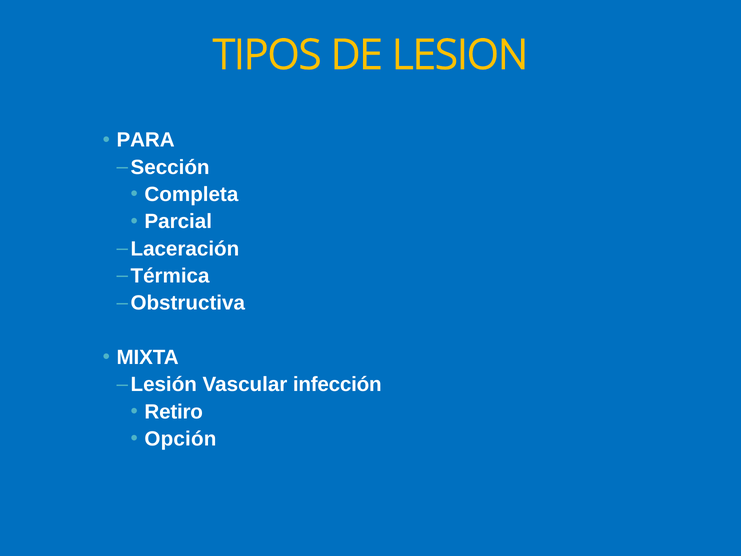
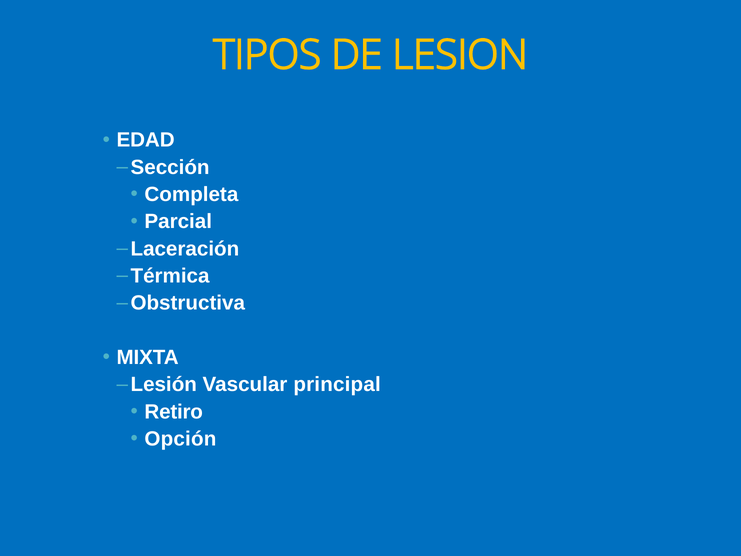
PARA: PARA -> EDAD (146, 140)
infección: infección -> principal (337, 385)
